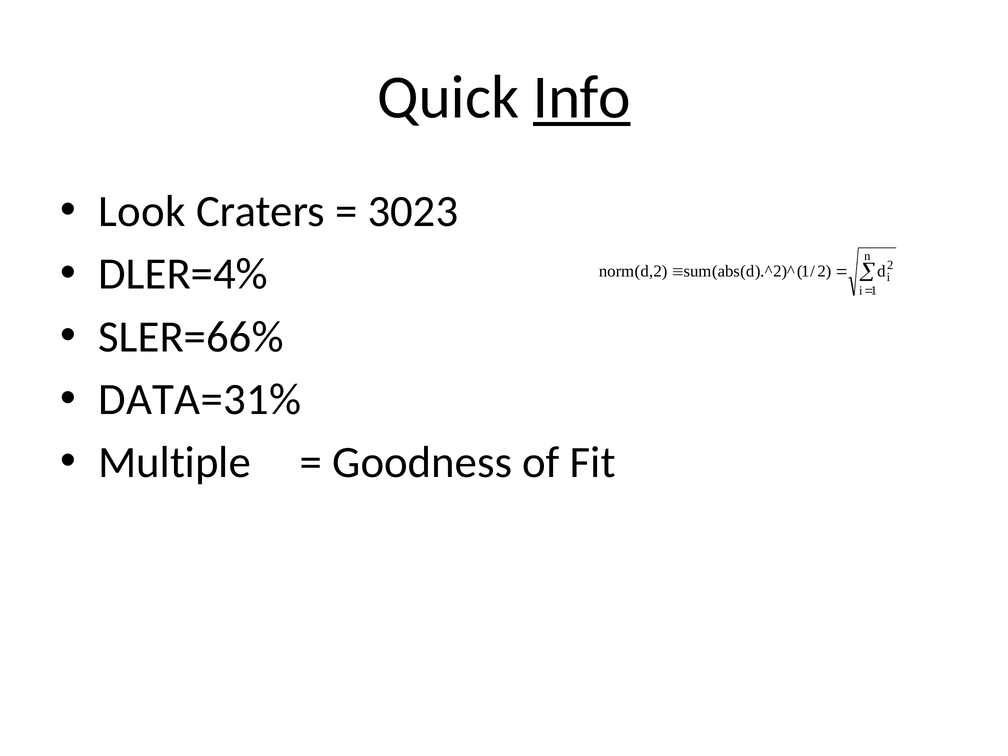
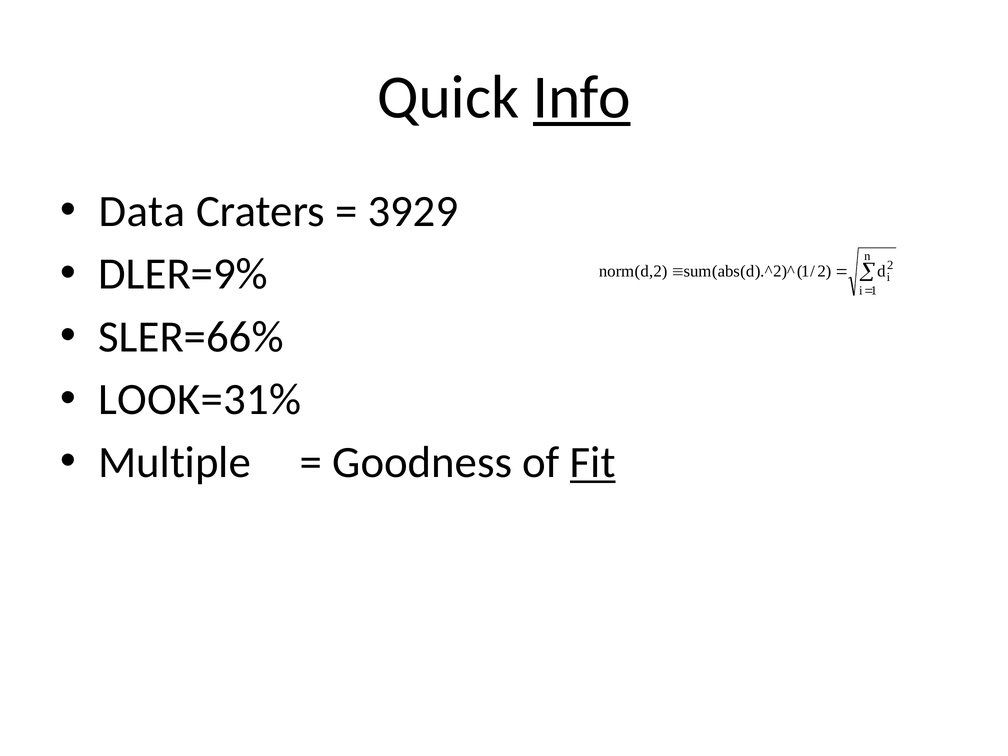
Look: Look -> Data (142, 211)
3023: 3023 -> 3929 (413, 211)
DLER=4%: DLER=4% -> DLER=9% (183, 274)
DATA=31%: DATA=31% -> LOOK=31% (200, 400)
Fit underline: none -> present (593, 462)
